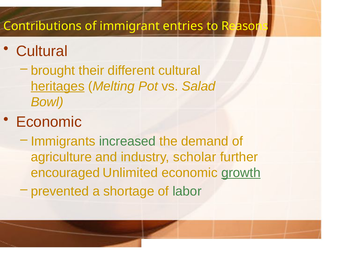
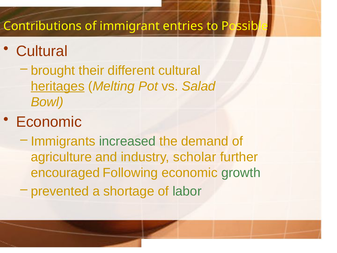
Reasons: Reasons -> Possible (245, 26)
Unlimited: Unlimited -> Following (130, 173)
growth underline: present -> none (241, 173)
